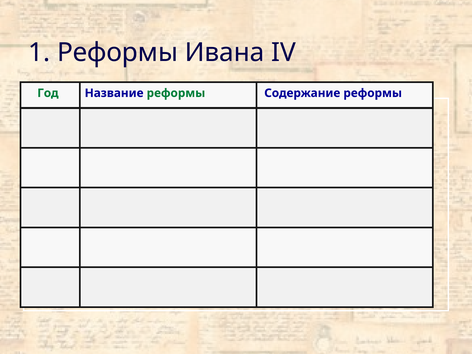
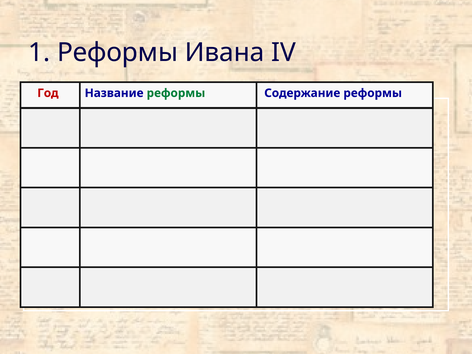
Год colour: green -> red (48, 93)
